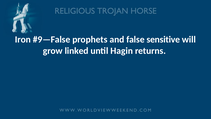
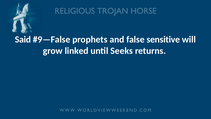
Iron: Iron -> Said (23, 39)
Hagin: Hagin -> Seeks (122, 51)
